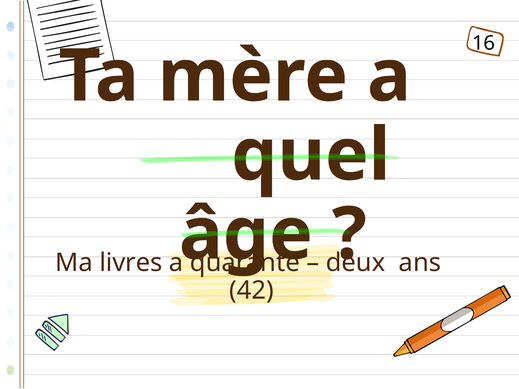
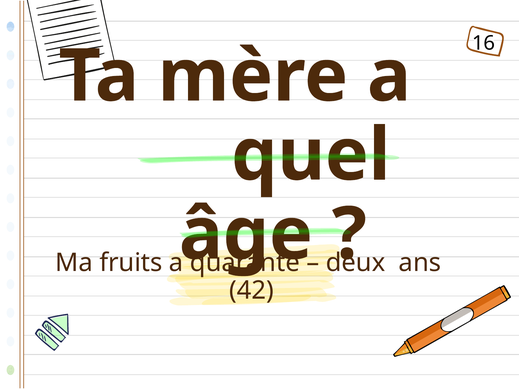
livres: livres -> fruits (131, 263)
